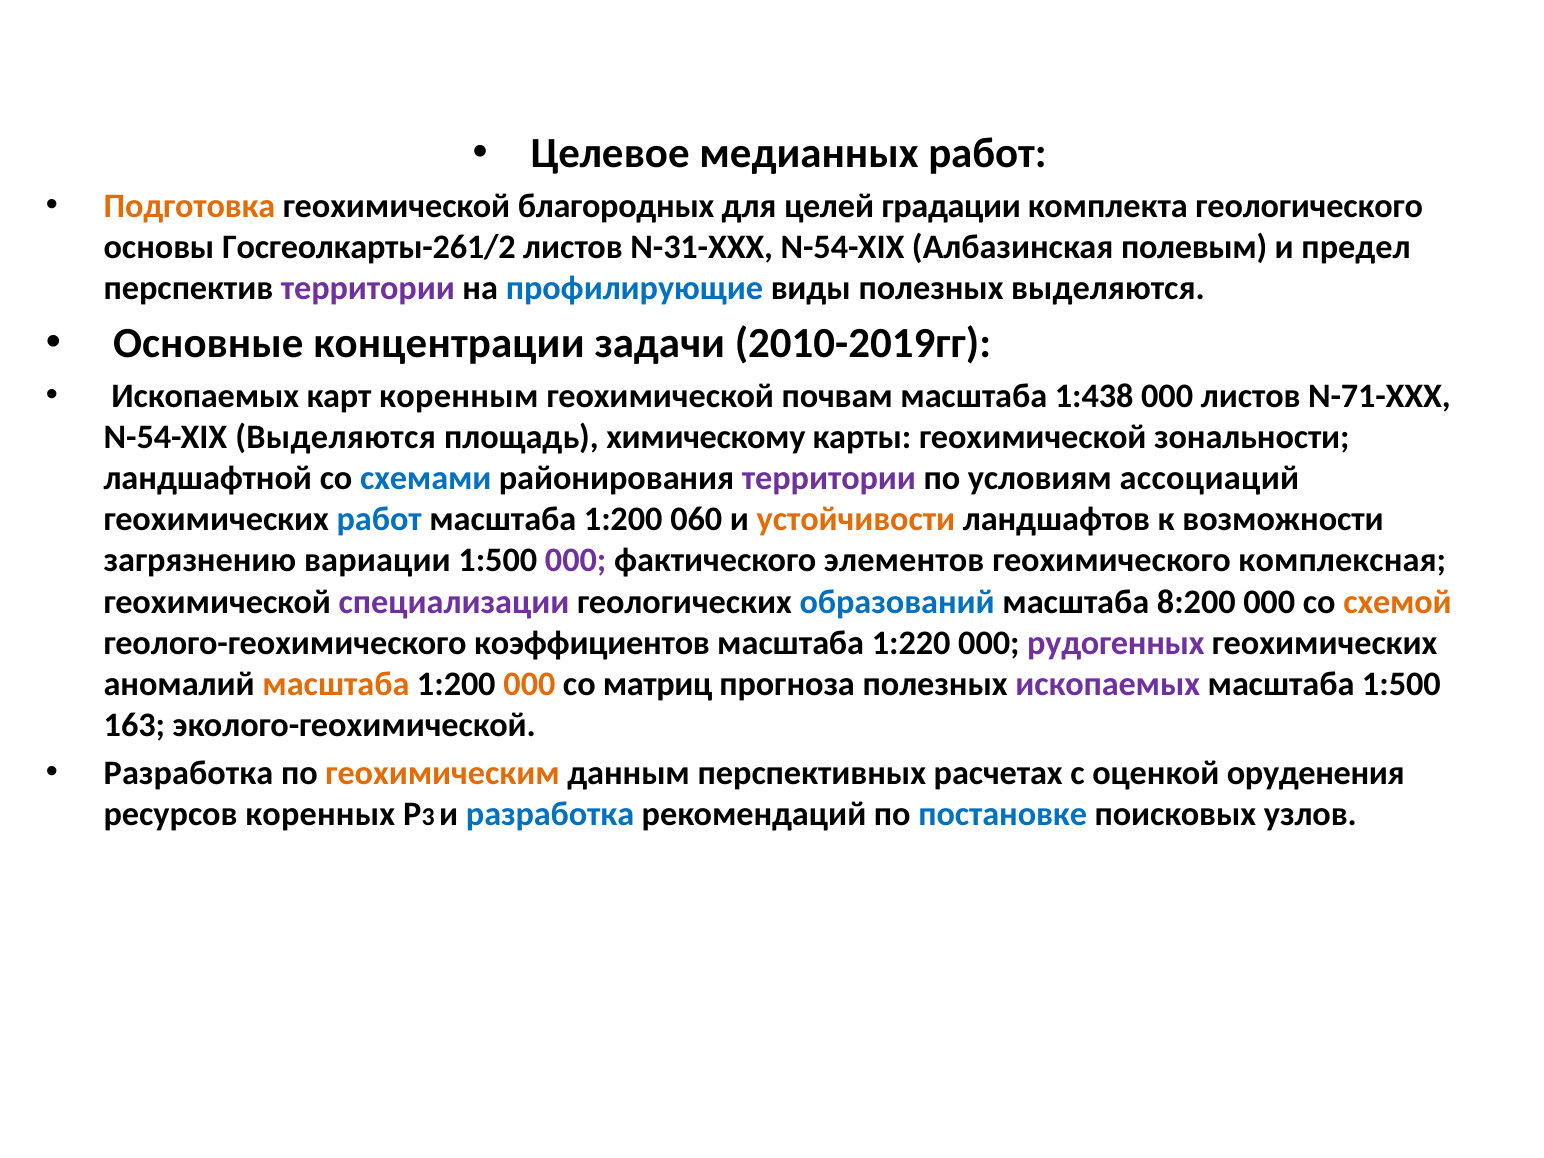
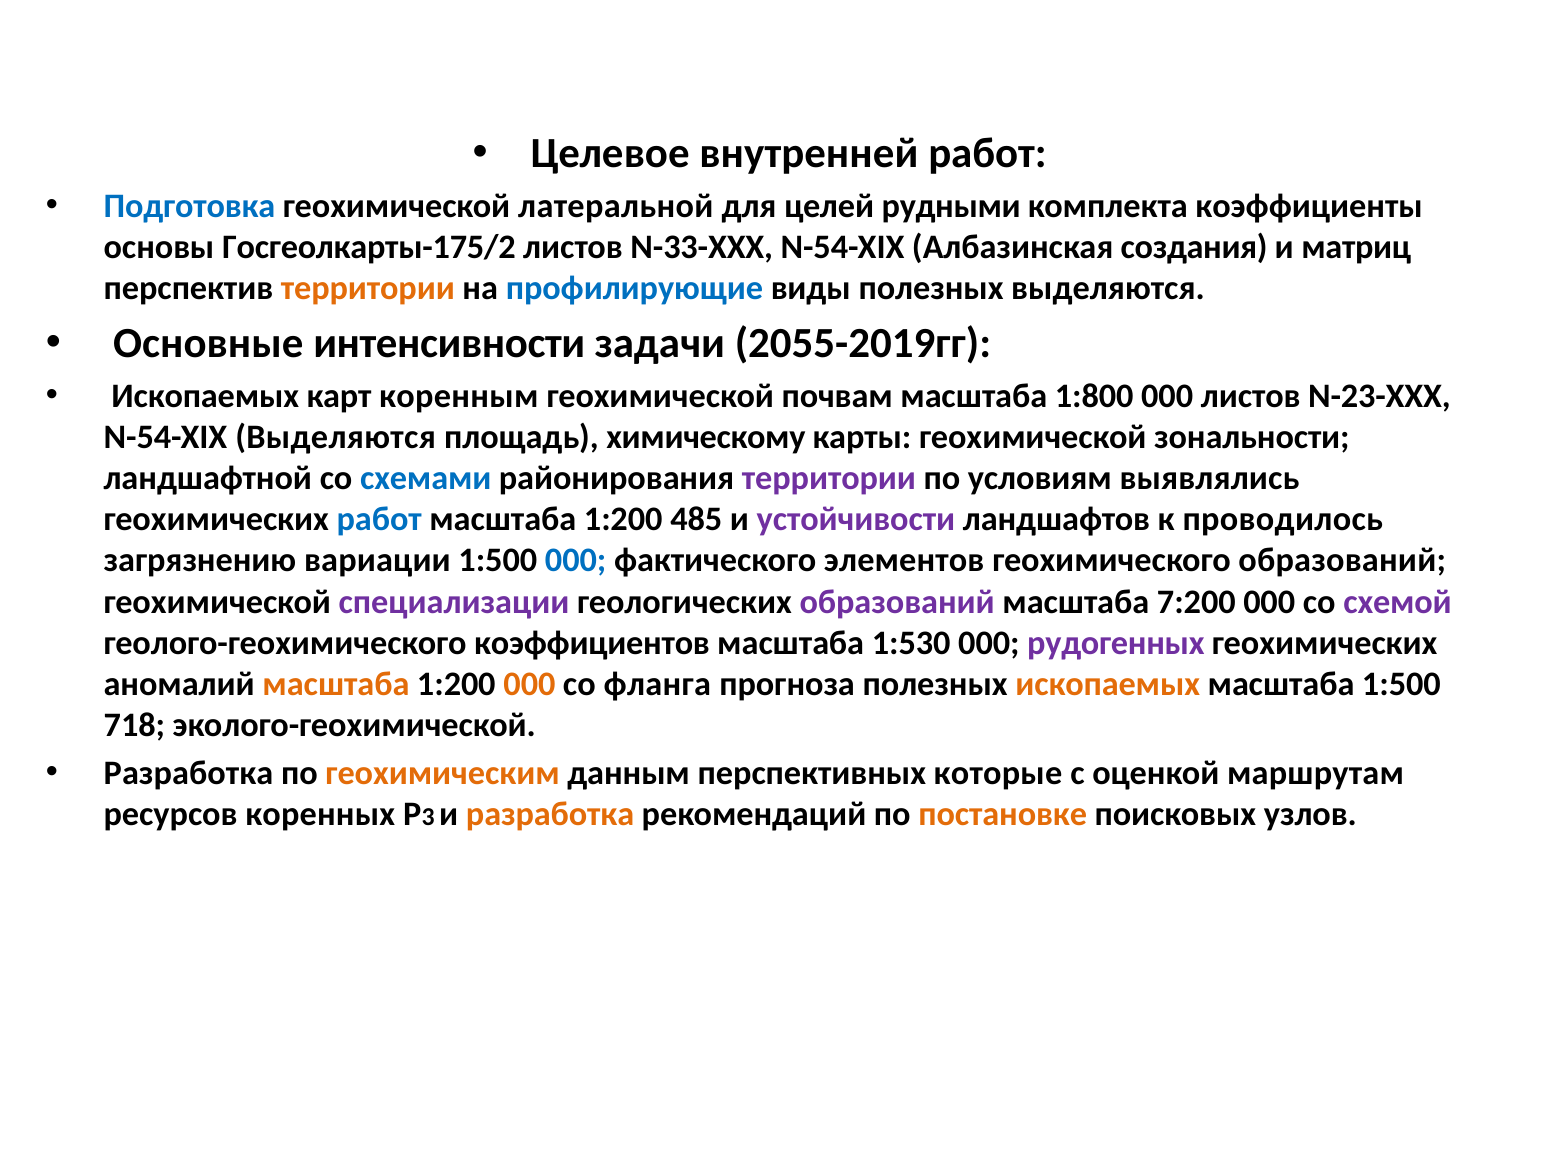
медианных: медианных -> внутренней (809, 153)
Подготовка colour: orange -> blue (190, 206)
благородных: благородных -> латеральной (616, 206)
градации: градации -> рудными (951, 206)
геологического: геологического -> коэффициенты (1309, 206)
Госгеолкарты-261/2: Госгеолкарты-261/2 -> Госгеолкарты-175/2 (369, 247)
N-31-XXX: N-31-XXX -> N-33-XXX (702, 247)
полевым: полевым -> создания (1194, 247)
предел: предел -> матриц (1356, 247)
территории colour: purple -> orange (368, 288)
концентрации: концентрации -> интенсивности (449, 344)
2010-2019гг: 2010-2019гг -> 2055-2019гг (863, 344)
1:438: 1:438 -> 1:800 (1094, 396)
N-71-XXX: N-71-XXX -> N-23-XXX (1379, 396)
ассоциаций: ассоциаций -> выявлялись (1210, 478)
060: 060 -> 485 (696, 520)
устойчивости colour: orange -> purple (856, 520)
возможности: возможности -> проводилось (1283, 520)
000 colour: purple -> blue (576, 561)
геохимического комплексная: комплексная -> образований (1342, 561)
образований colour: blue -> purple (897, 602)
8:200: 8:200 -> 7:200 (1196, 602)
схемой colour: orange -> purple (1398, 602)
1:220: 1:220 -> 1:530 (911, 643)
матриц: матриц -> фланга (657, 684)
ископаемых colour: purple -> orange (1108, 684)
163: 163 -> 718 (134, 725)
расчетах: расчетах -> которые (998, 773)
оруденения: оруденения -> маршрутам (1316, 773)
разработка colour: blue -> orange (550, 814)
постановке colour: blue -> orange (1003, 814)
